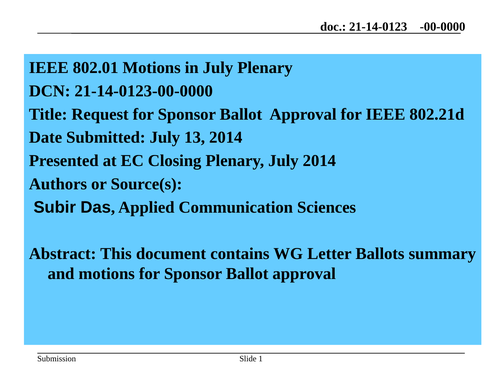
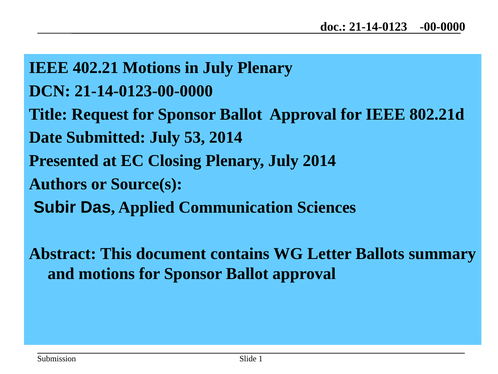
802.01: 802.01 -> 402.21 (96, 68)
13: 13 -> 53 (195, 137)
